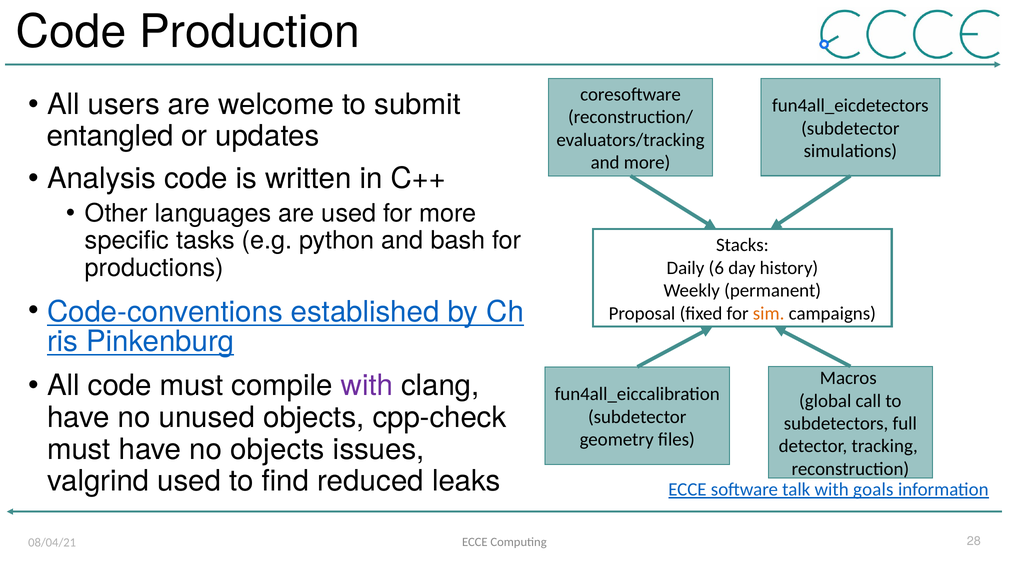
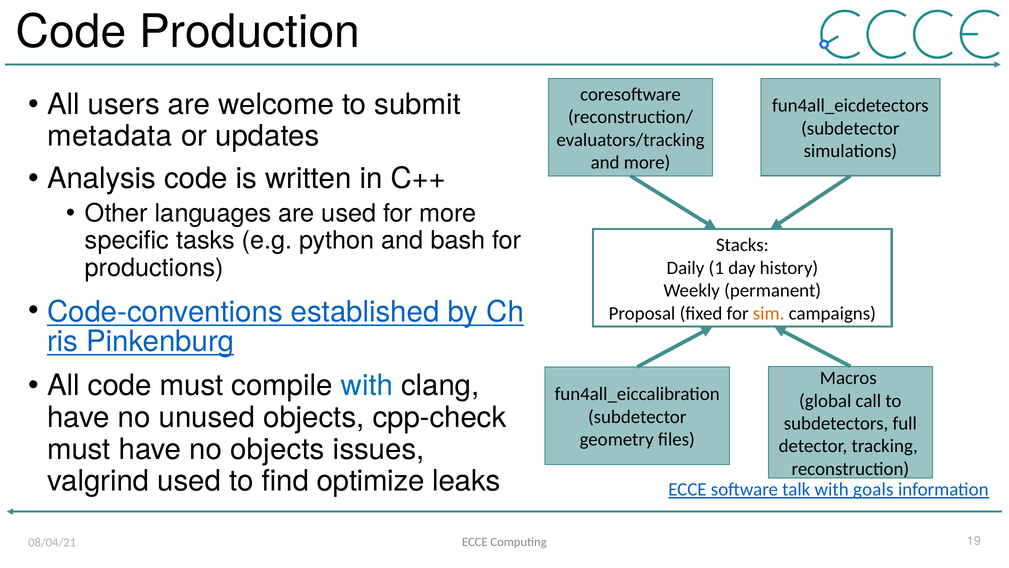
entangled: entangled -> metadata (110, 136)
6: 6 -> 1 (716, 268)
with colour: purple -> blue (367, 385)
reduced: reduced -> optimize (371, 481)
28: 28 -> 19 (974, 541)
